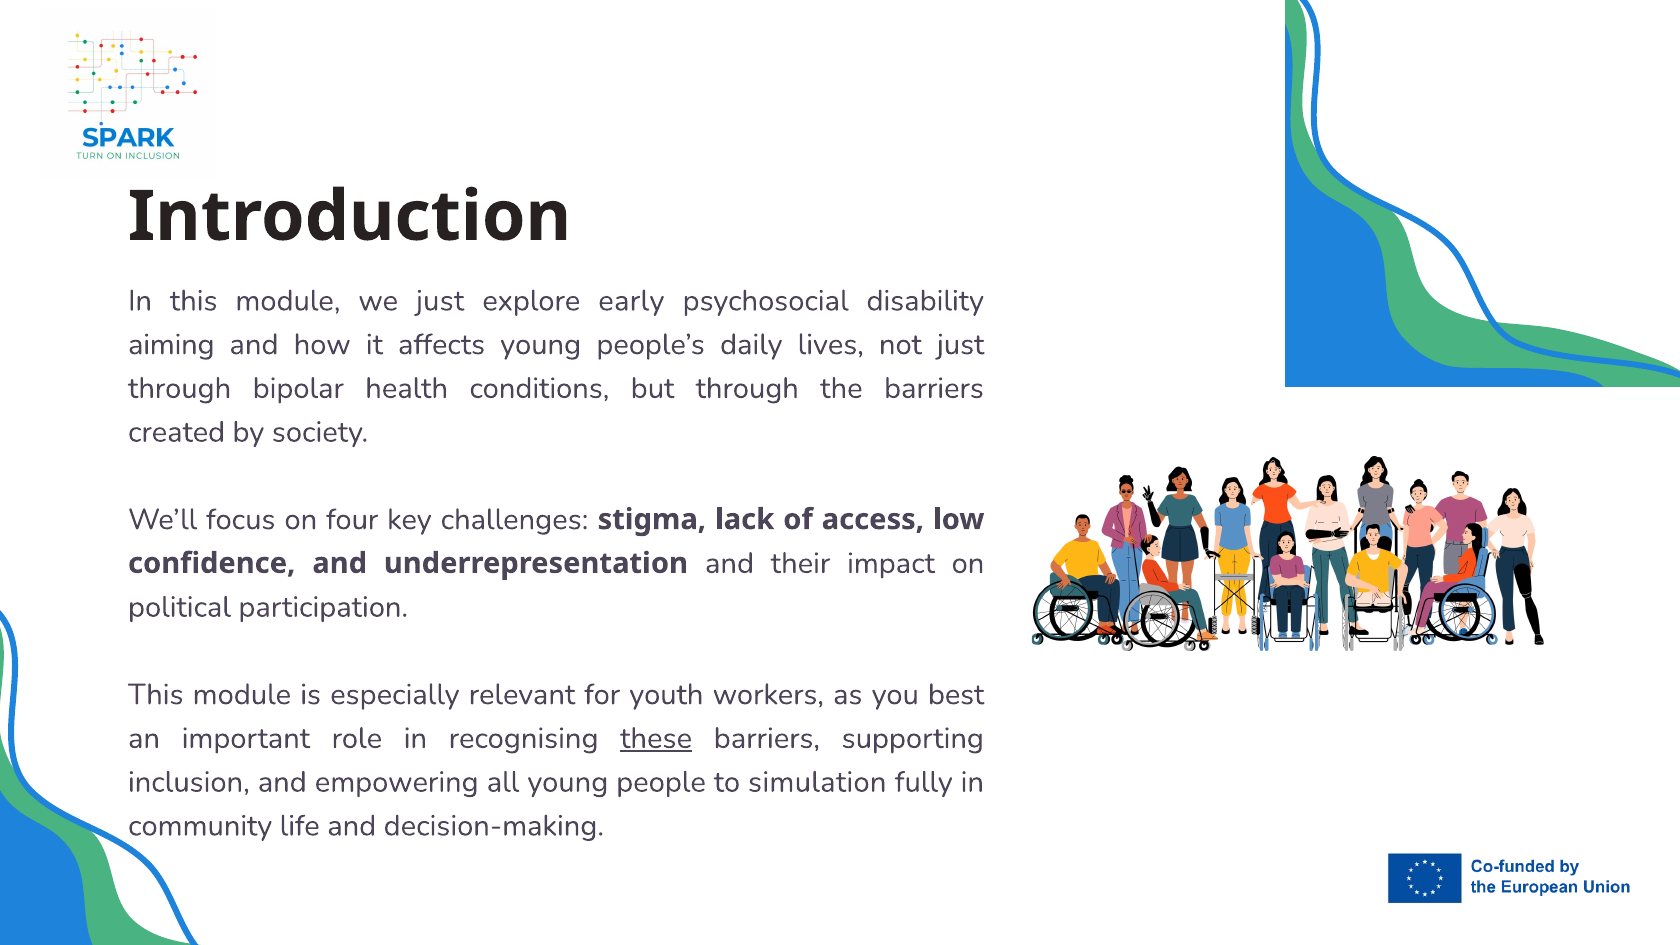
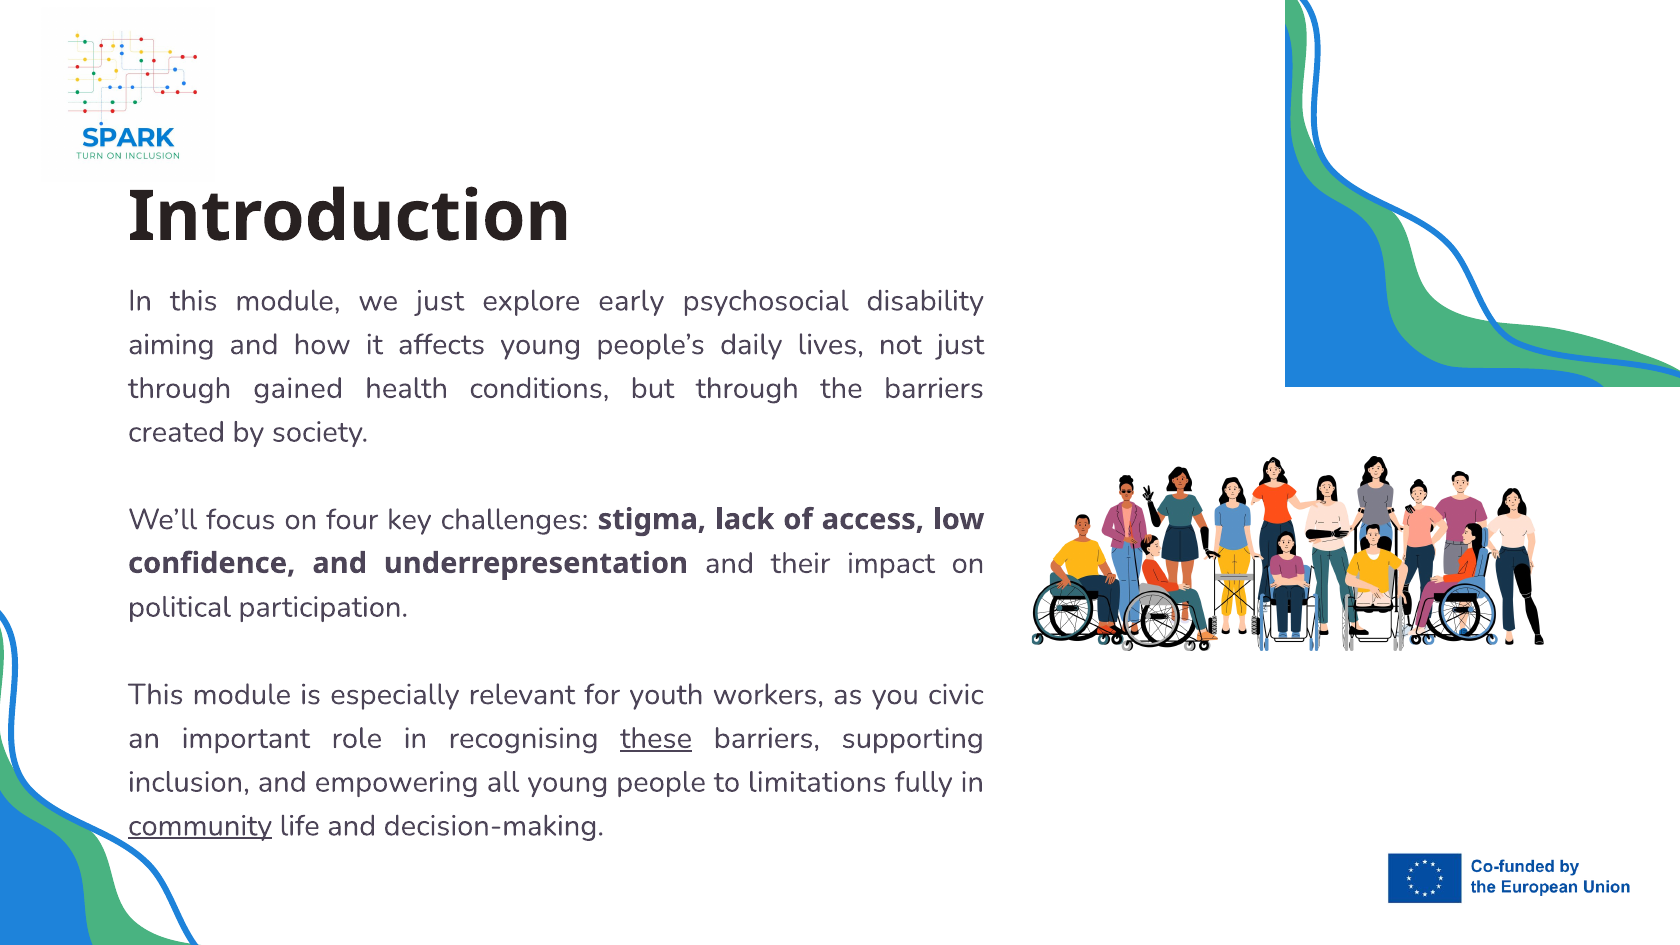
bipolar: bipolar -> gained (298, 388)
best: best -> civic (956, 695)
simulation: simulation -> limitations (817, 782)
community underline: none -> present (200, 826)
